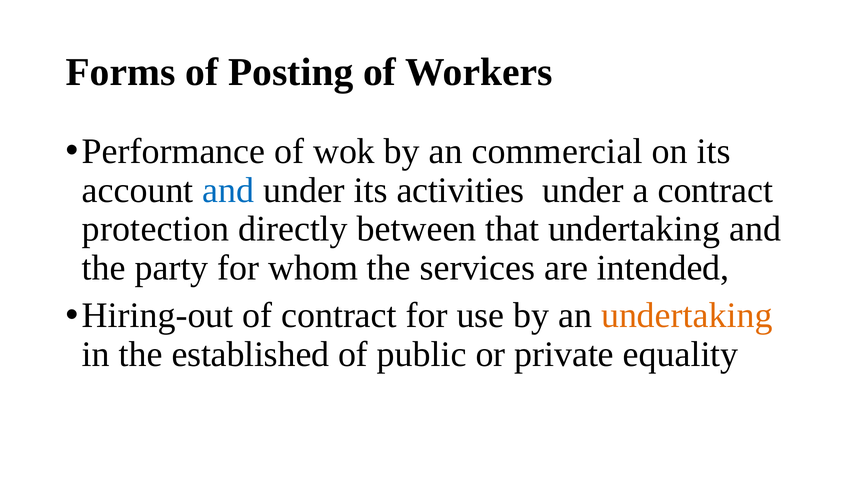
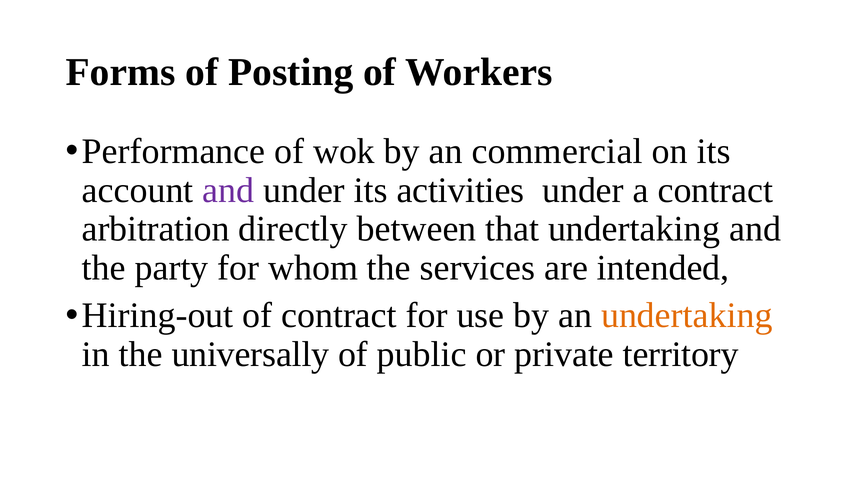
and colour: blue -> purple (228, 190)
protection: protection -> arbitration (156, 229)
established: established -> universally (250, 355)
equality: equality -> territory (681, 355)
